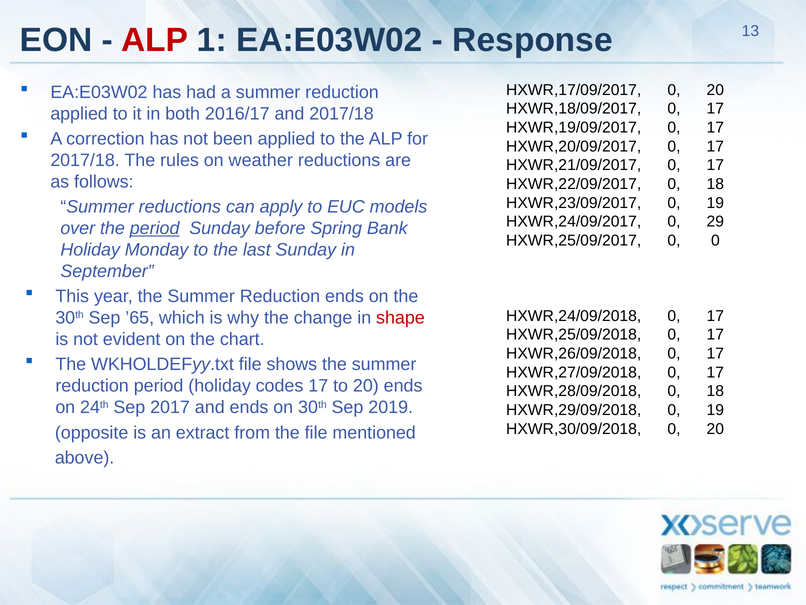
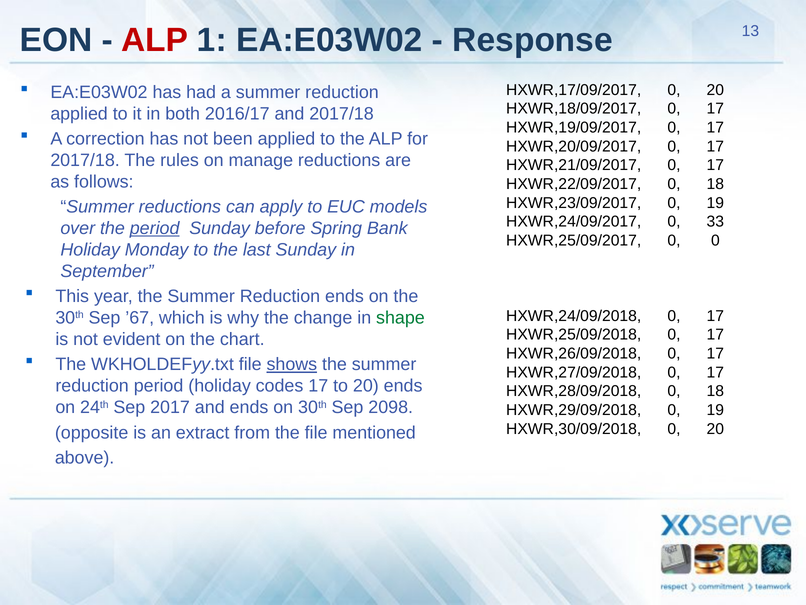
weather: weather -> manage (261, 160)
29: 29 -> 33 (715, 222)
’65: ’65 -> ’67 (140, 318)
shape colour: red -> green (400, 318)
shows underline: none -> present (292, 364)
2019: 2019 -> 2098 (391, 407)
